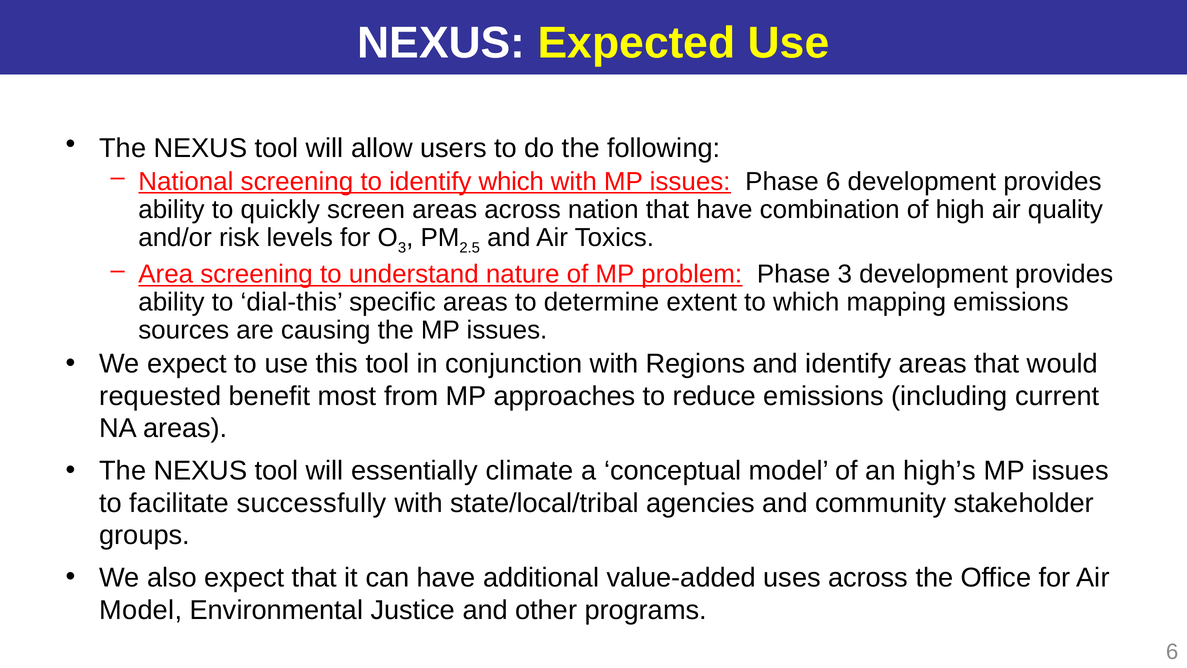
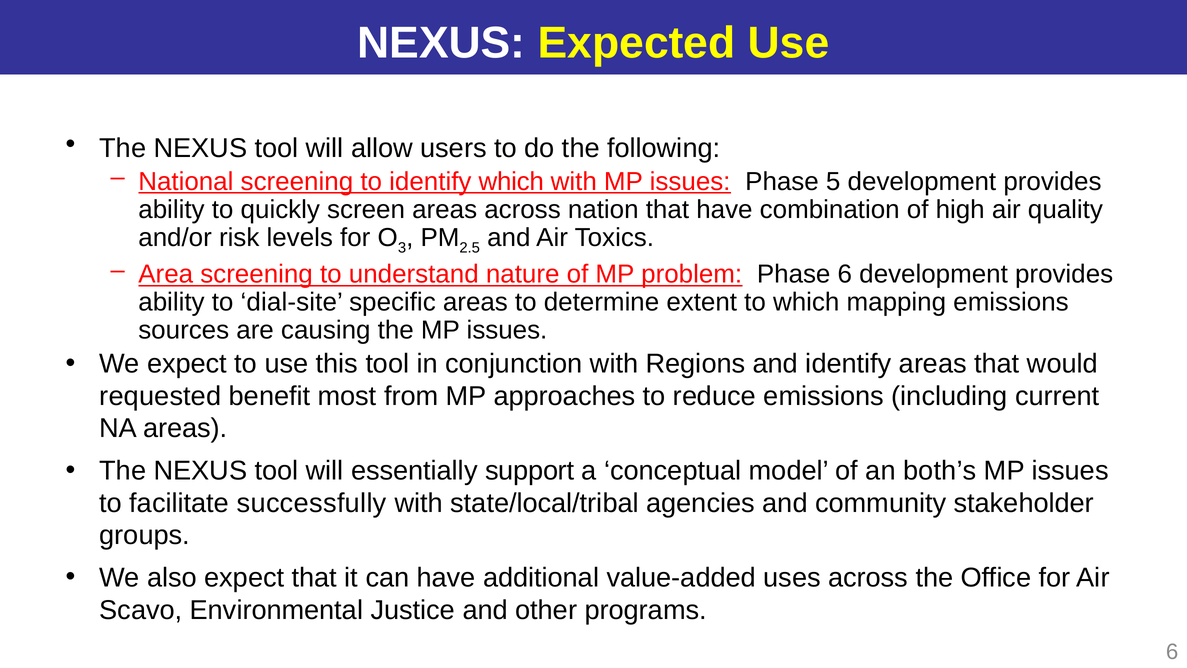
Phase 6: 6 -> 5 (833, 181)
Phase 3: 3 -> 6 (845, 274)
dial-this: dial-this -> dial-site (292, 302)
climate: climate -> support (530, 471)
high’s: high’s -> both’s (940, 471)
Model: Model -> Scavo (141, 610)
